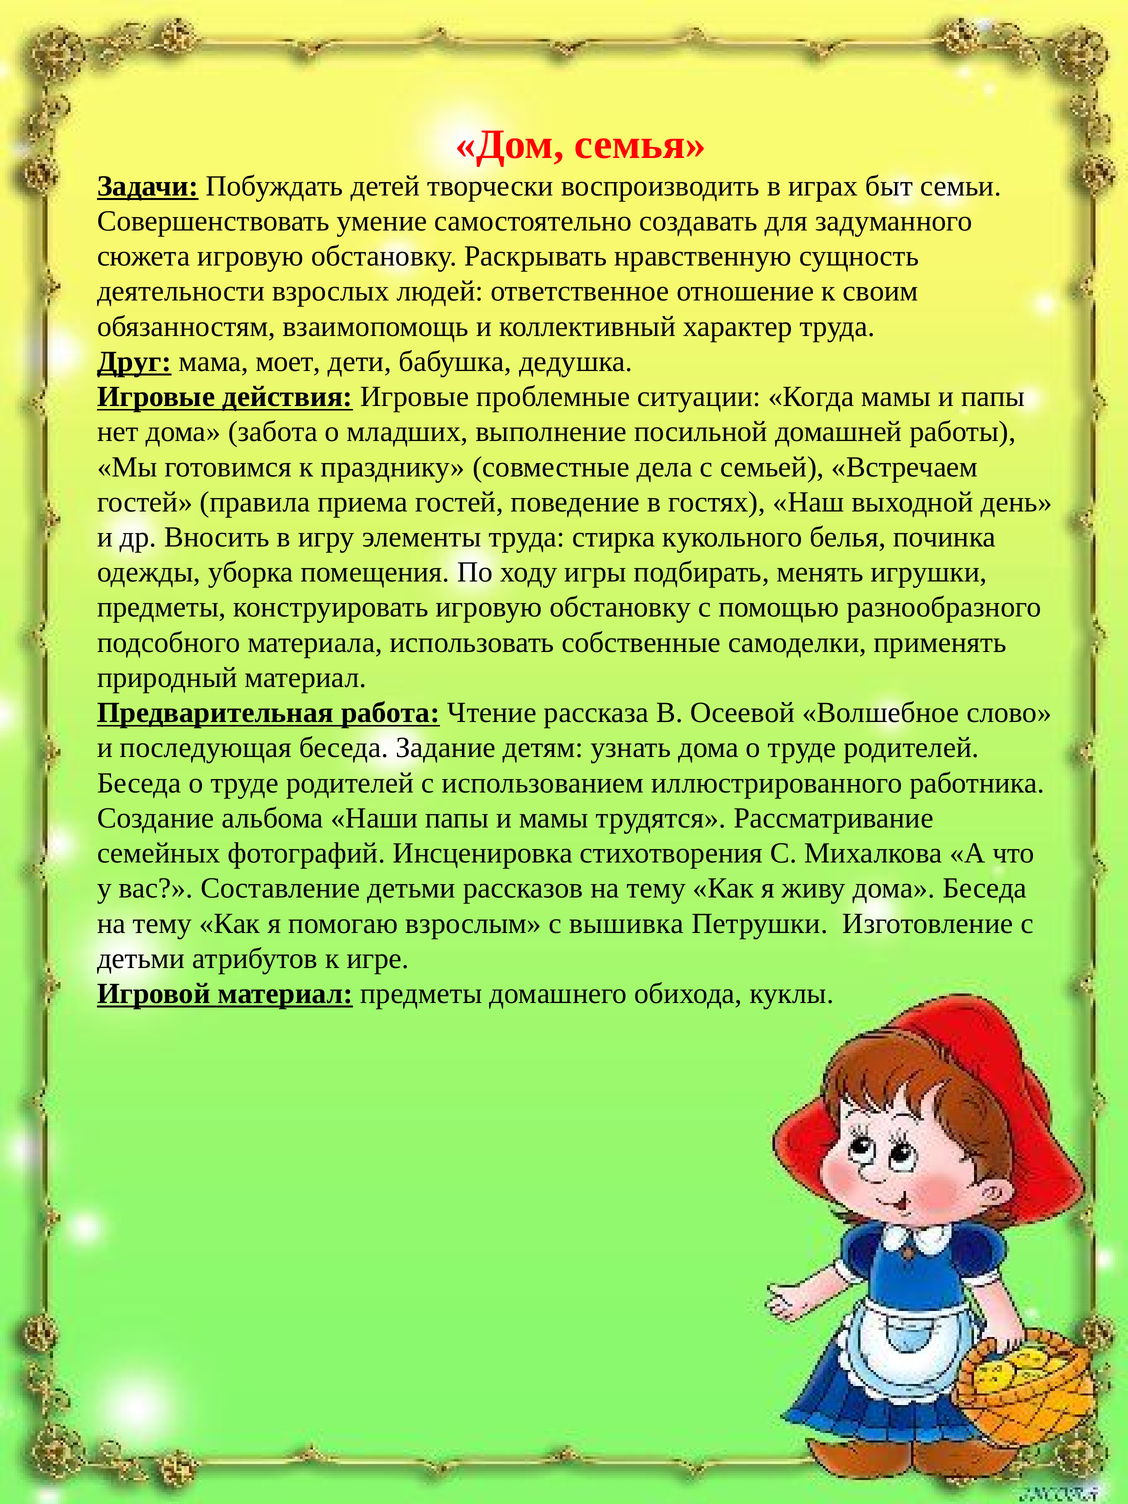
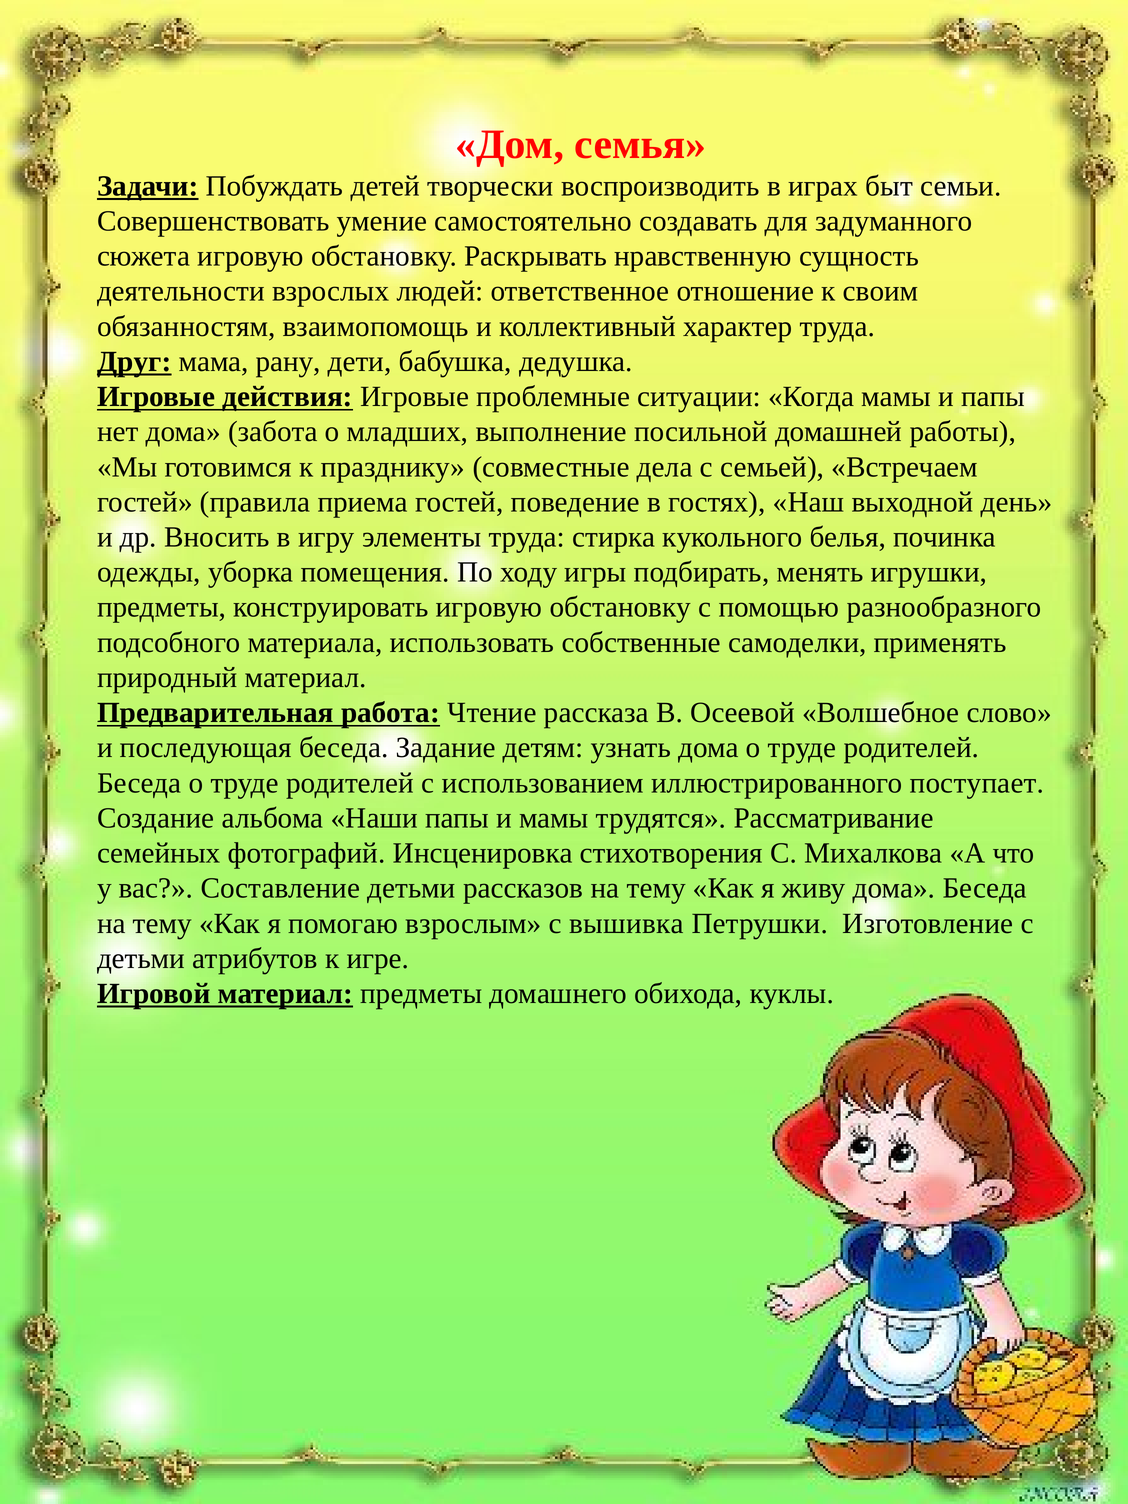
моет: моет -> рану (288, 362)
работника: работника -> поступает (977, 783)
